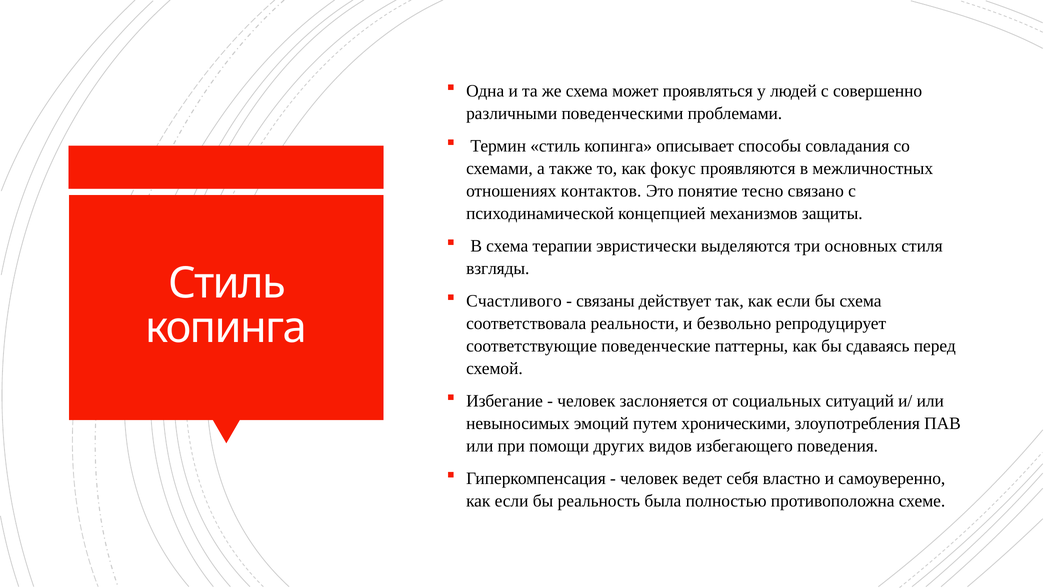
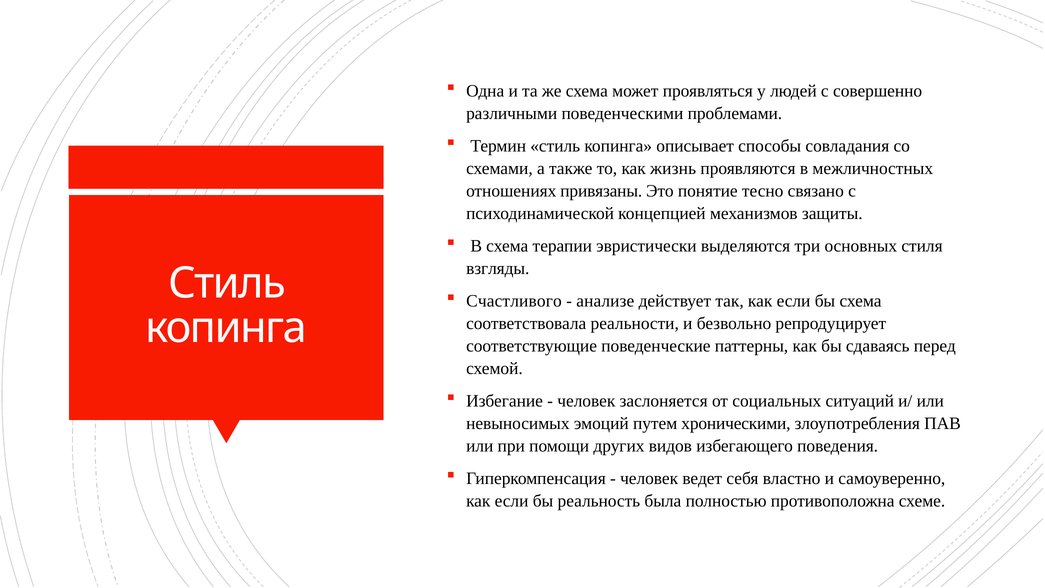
фокус: фокус -> жизнь (673, 168)
контактов: контактов -> привязаны (601, 191)
связаны: связаны -> анализе (605, 301)
